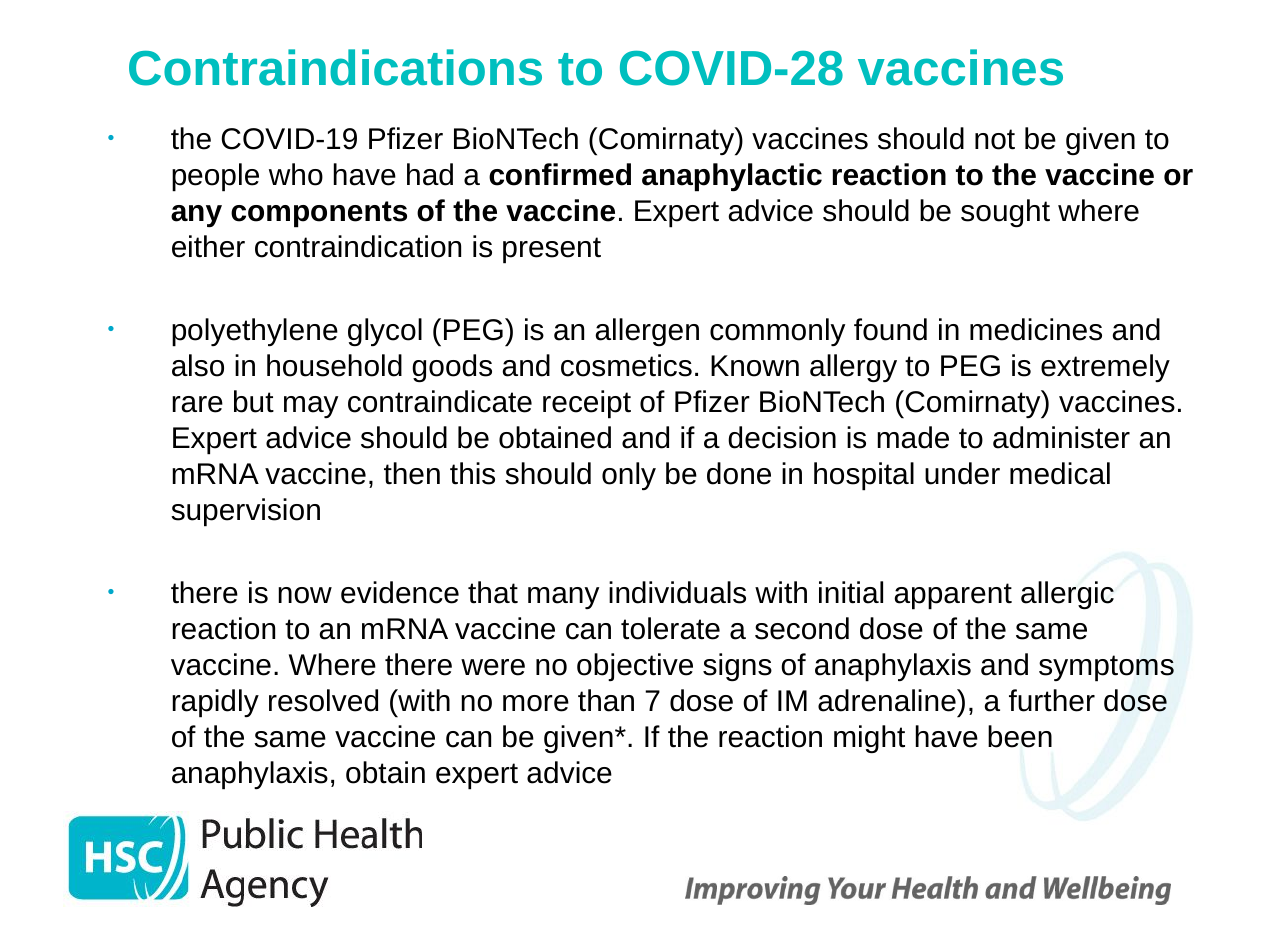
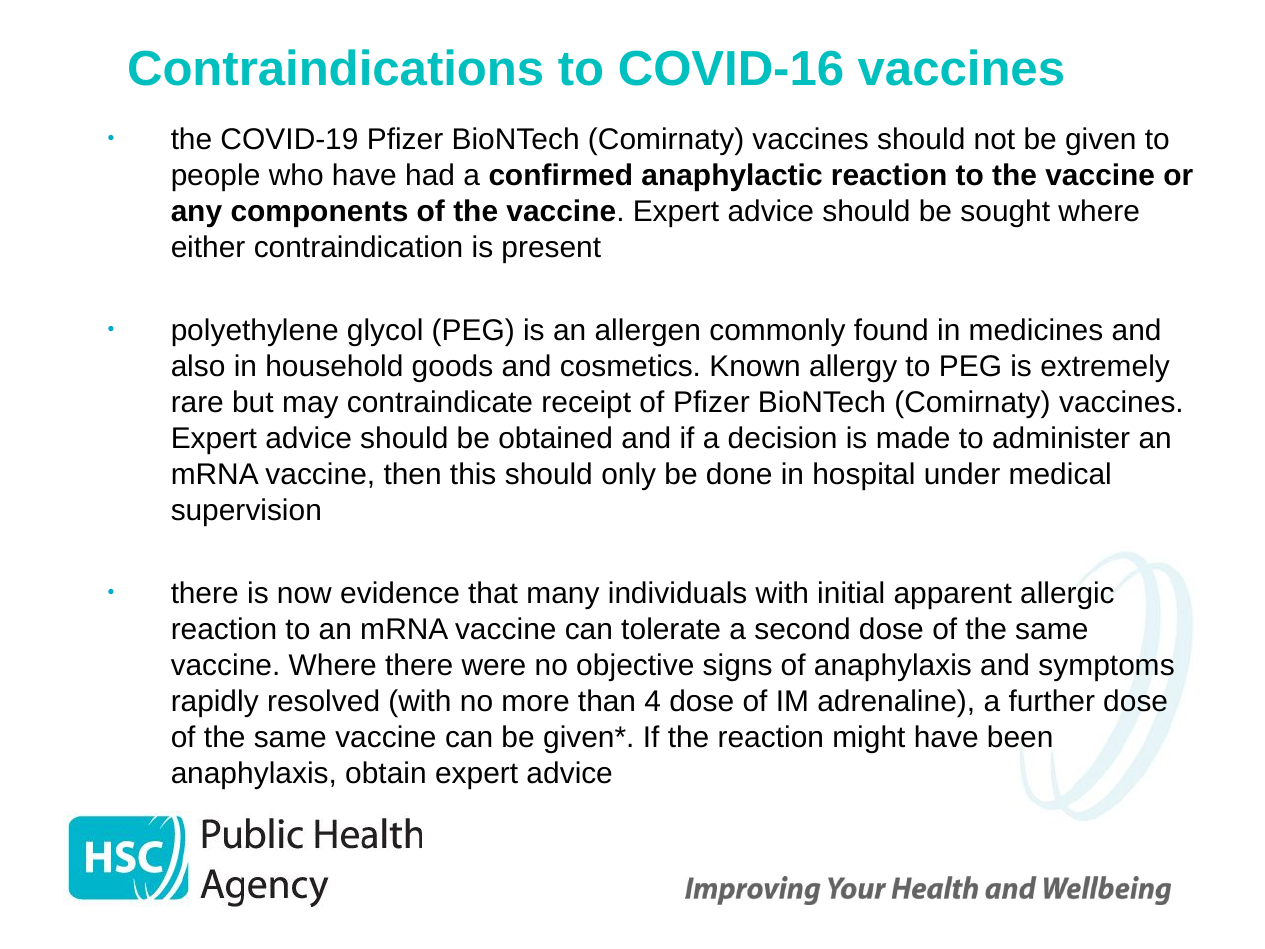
COVID-28: COVID-28 -> COVID-16 (731, 69)
7: 7 -> 4 (653, 701)
